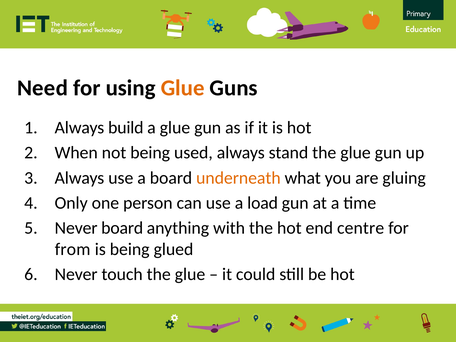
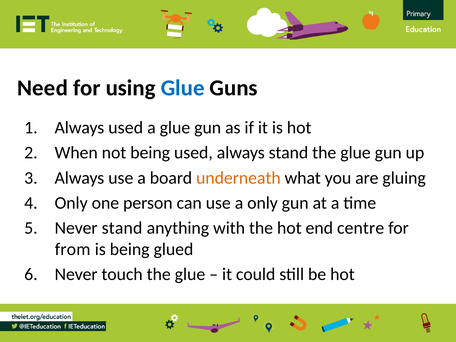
Glue colour: orange -> blue (183, 88)
Always build: build -> used (126, 128)
a load: load -> only (263, 203)
Never board: board -> stand (122, 228)
